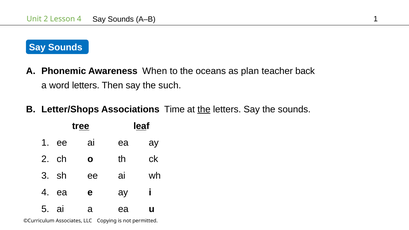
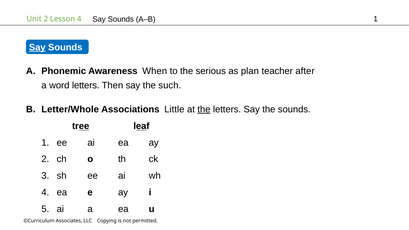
Say underline: none -> present (37, 47)
oceans: oceans -> serious (211, 71)
back: back -> after (305, 71)
Letter/Shops: Letter/Shops -> Letter/Whole (70, 109)
Time: Time -> Little (174, 109)
